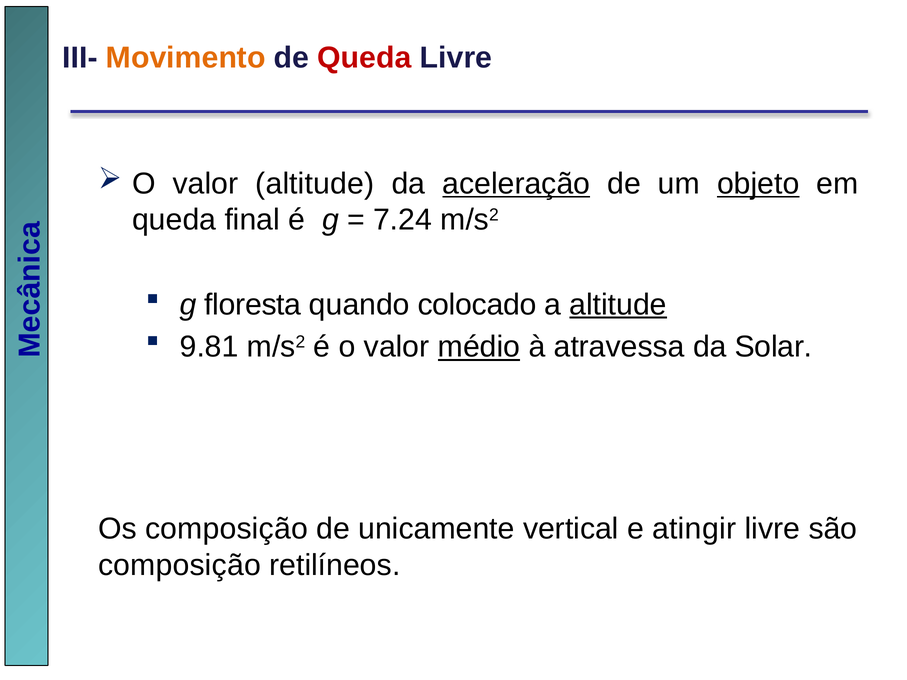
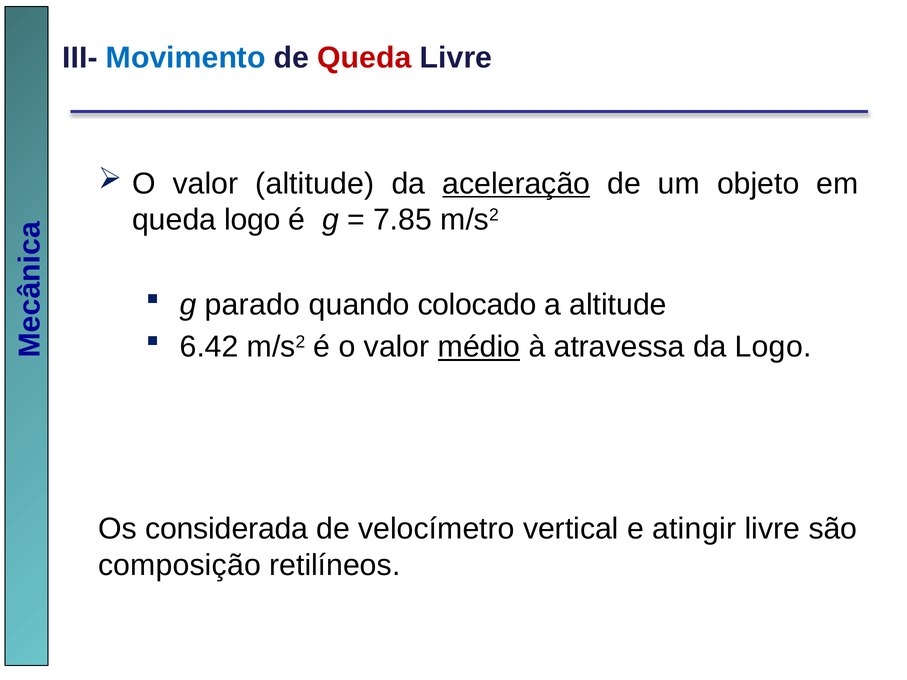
Movimento colour: orange -> blue (186, 58)
objeto underline: present -> none (758, 184)
queda final: final -> logo (252, 220)
7.24: 7.24 -> 7.85 (403, 220)
floresta: floresta -> parado (252, 305)
altitude underline: present -> none (618, 305)
9.81: 9.81 -> 6.42 (209, 347)
da Solar: Solar -> Logo (773, 347)
Os composição: composição -> considerada (227, 529)
unicamente: unicamente -> velocímetro (436, 529)
